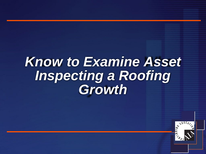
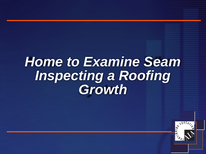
Know: Know -> Home (44, 62)
Asset: Asset -> Seam (162, 62)
